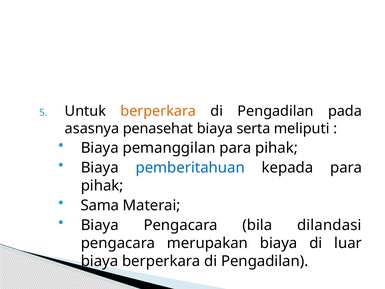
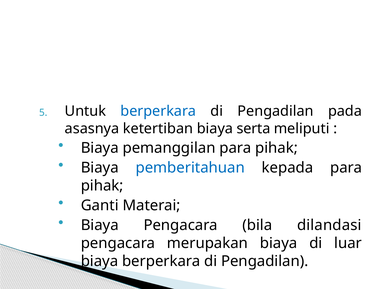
berperkara colour: orange -> blue (158, 111)
penasehat: penasehat -> ketertiban (158, 128)
Sama: Sama -> Ganti (100, 205)
